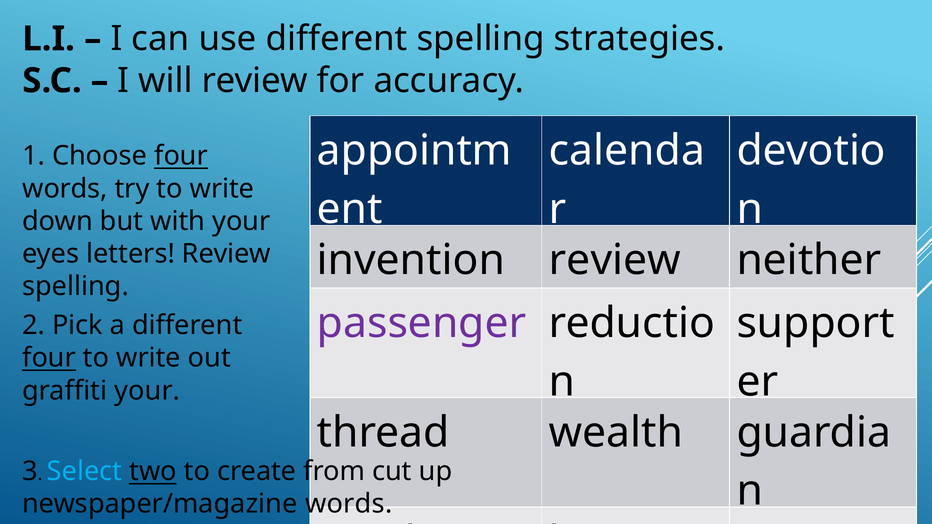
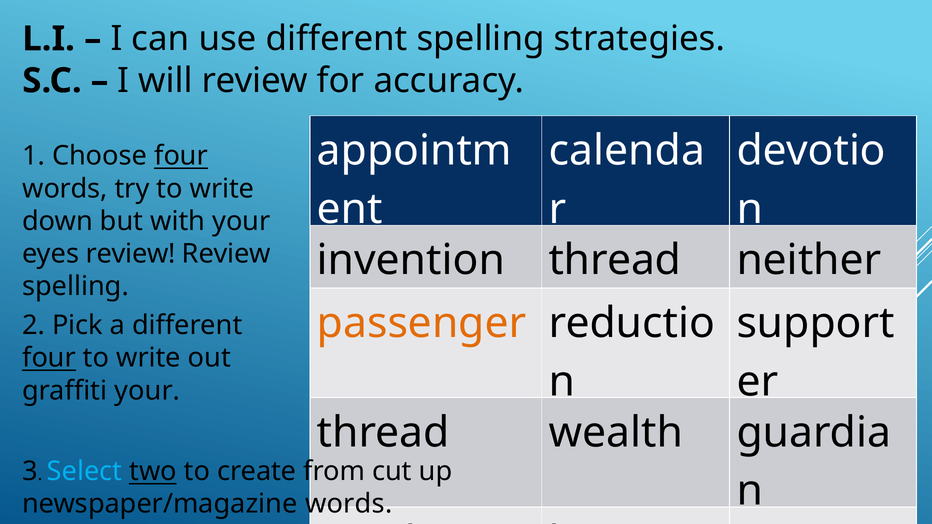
eyes letters: letters -> review (131, 254)
invention review: review -> thread (615, 260)
passenger colour: purple -> orange (422, 323)
